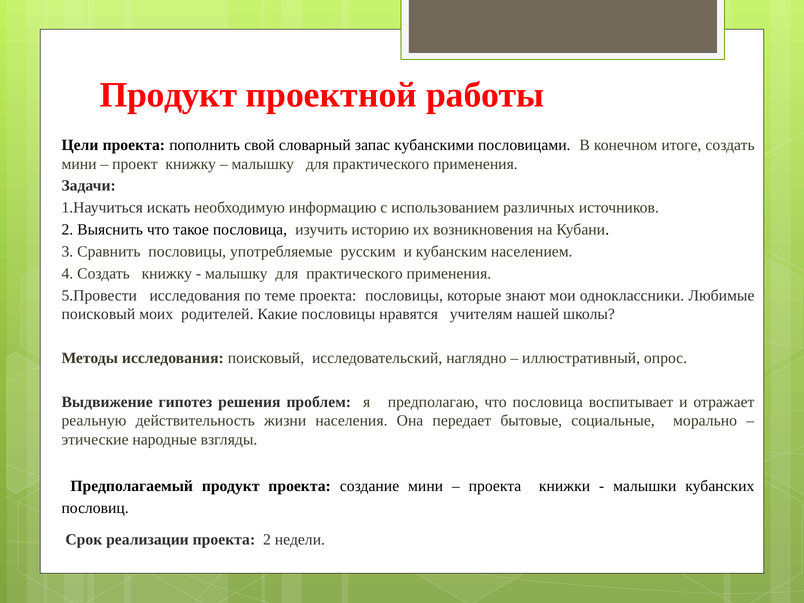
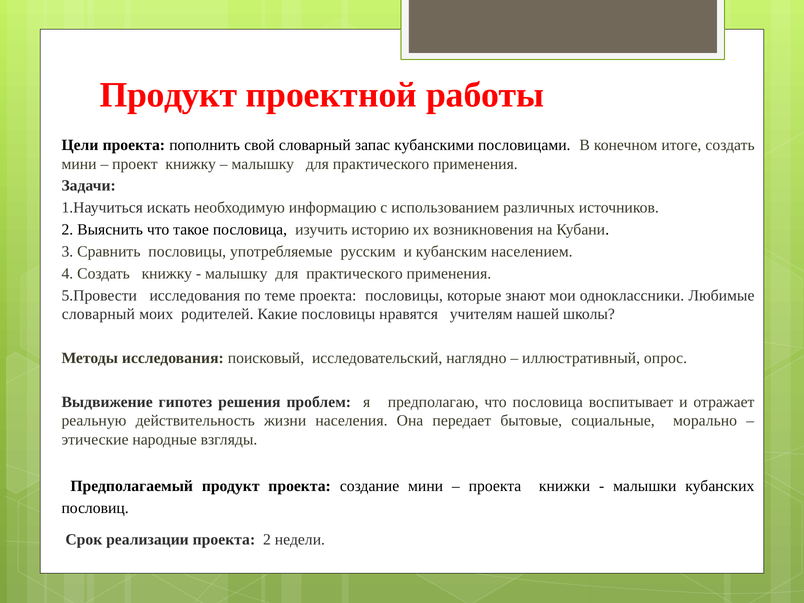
поисковый: поисковый -> словарный (98, 314)
